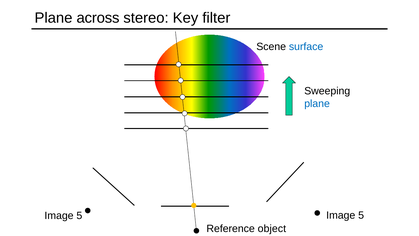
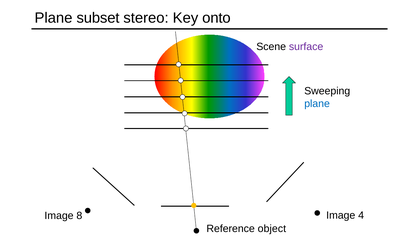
across: across -> subset (98, 18)
filter: filter -> onto (216, 18)
surface colour: blue -> purple (306, 47)
5: 5 -> 8 (79, 215)
5: 5 -> 4 (361, 215)
